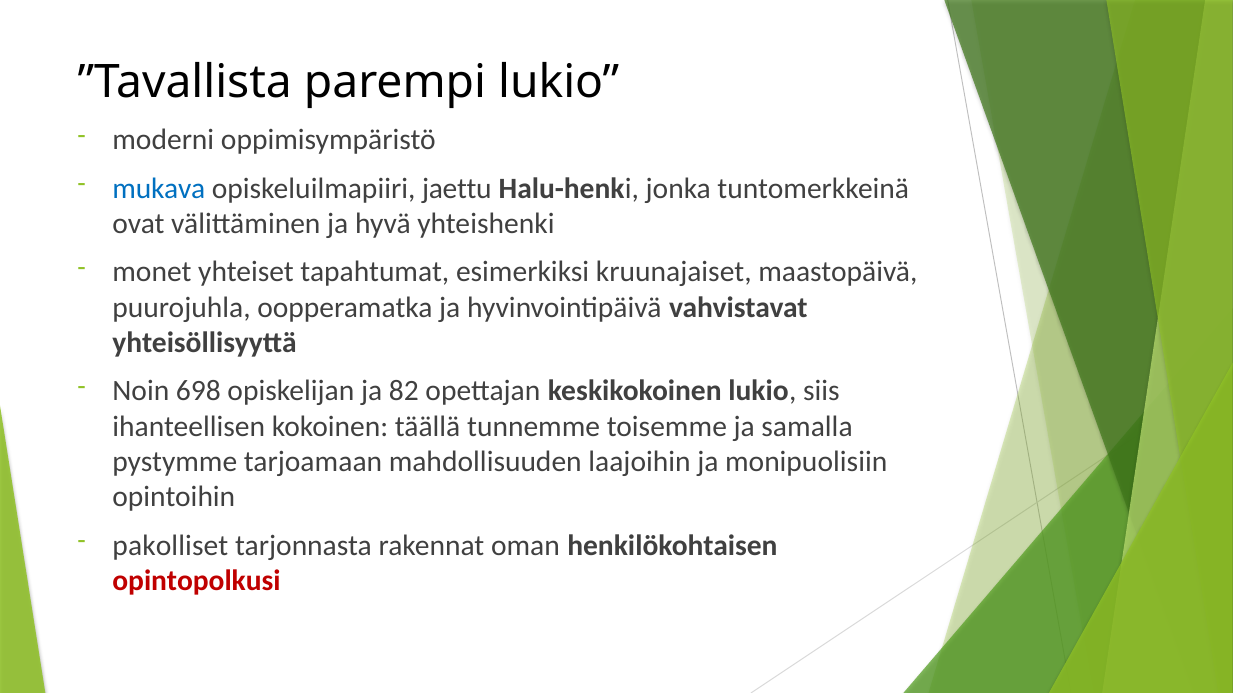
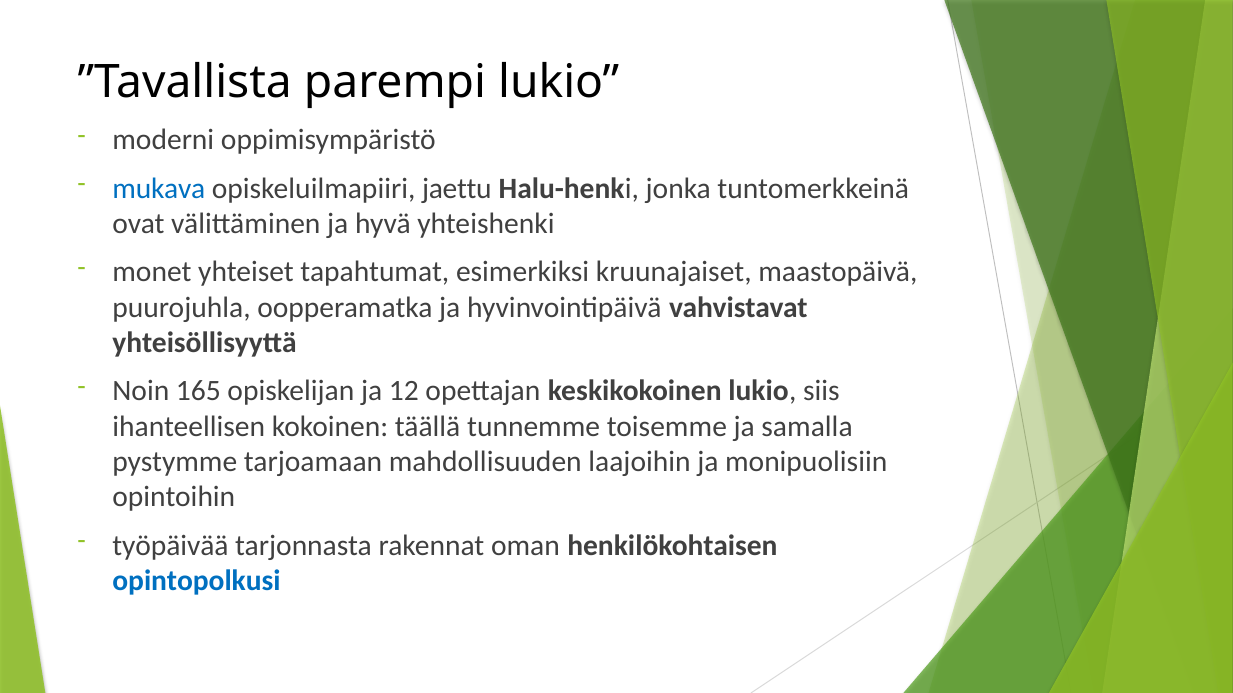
698: 698 -> 165 (198, 391)
82: 82 -> 12 (404, 391)
pakolliset: pakolliset -> työpäivää (170, 546)
opintopolkusi colour: red -> blue (196, 581)
